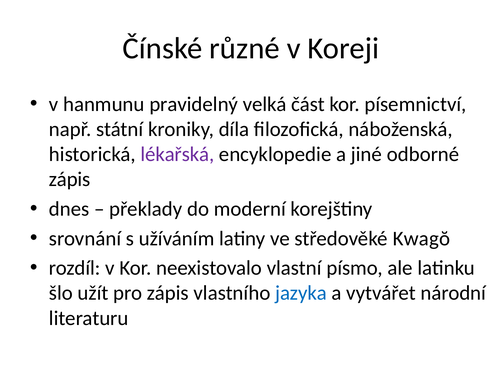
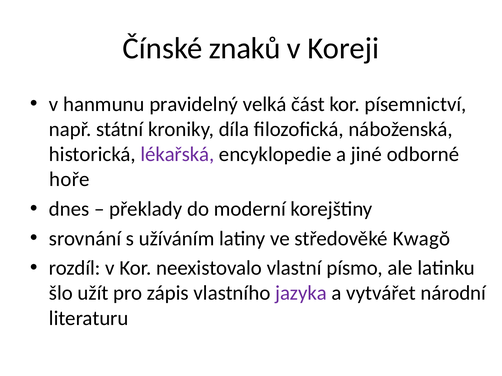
různé: různé -> znaků (245, 49)
zápis: zápis -> hoře (69, 180)
jazyka colour: blue -> purple (301, 293)
